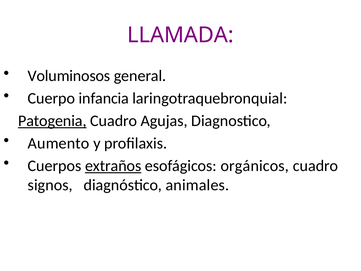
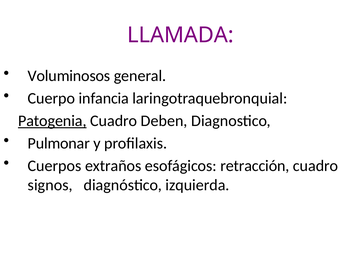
Agujas: Agujas -> Deben (164, 121)
Aumento: Aumento -> Pulmonar (59, 143)
extraños underline: present -> none (113, 166)
orgánicos: orgánicos -> retracción (255, 166)
animales: animales -> izquierda (197, 185)
